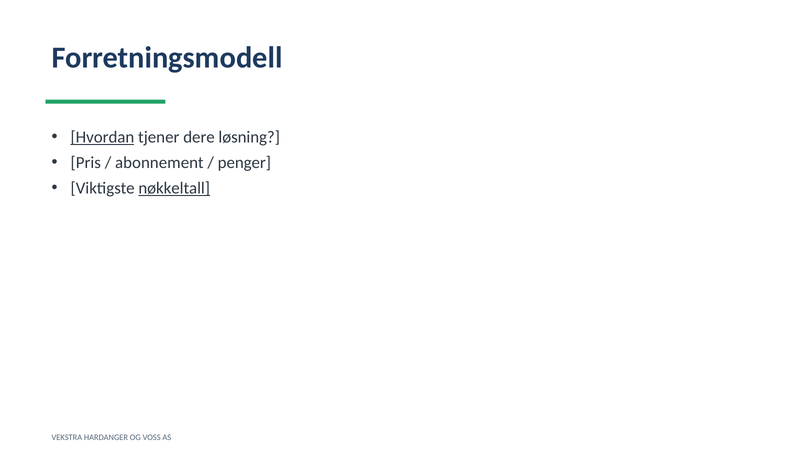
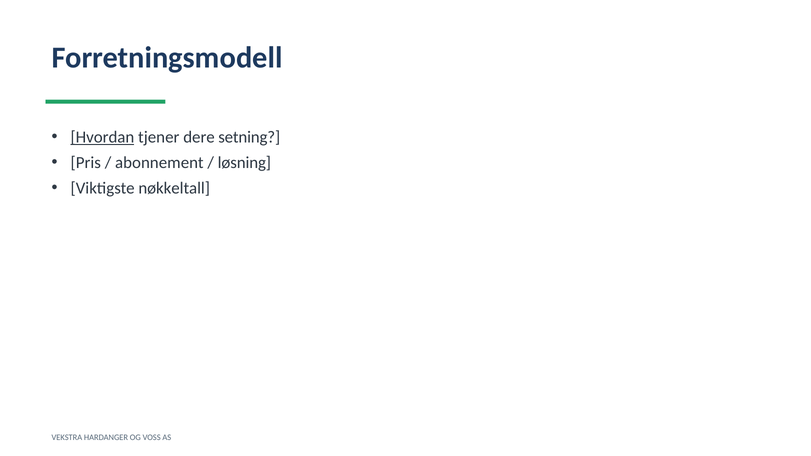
løsning: løsning -> setning (249, 137)
penger: penger -> løsning (244, 163)
nøkkeltall underline: present -> none (174, 188)
